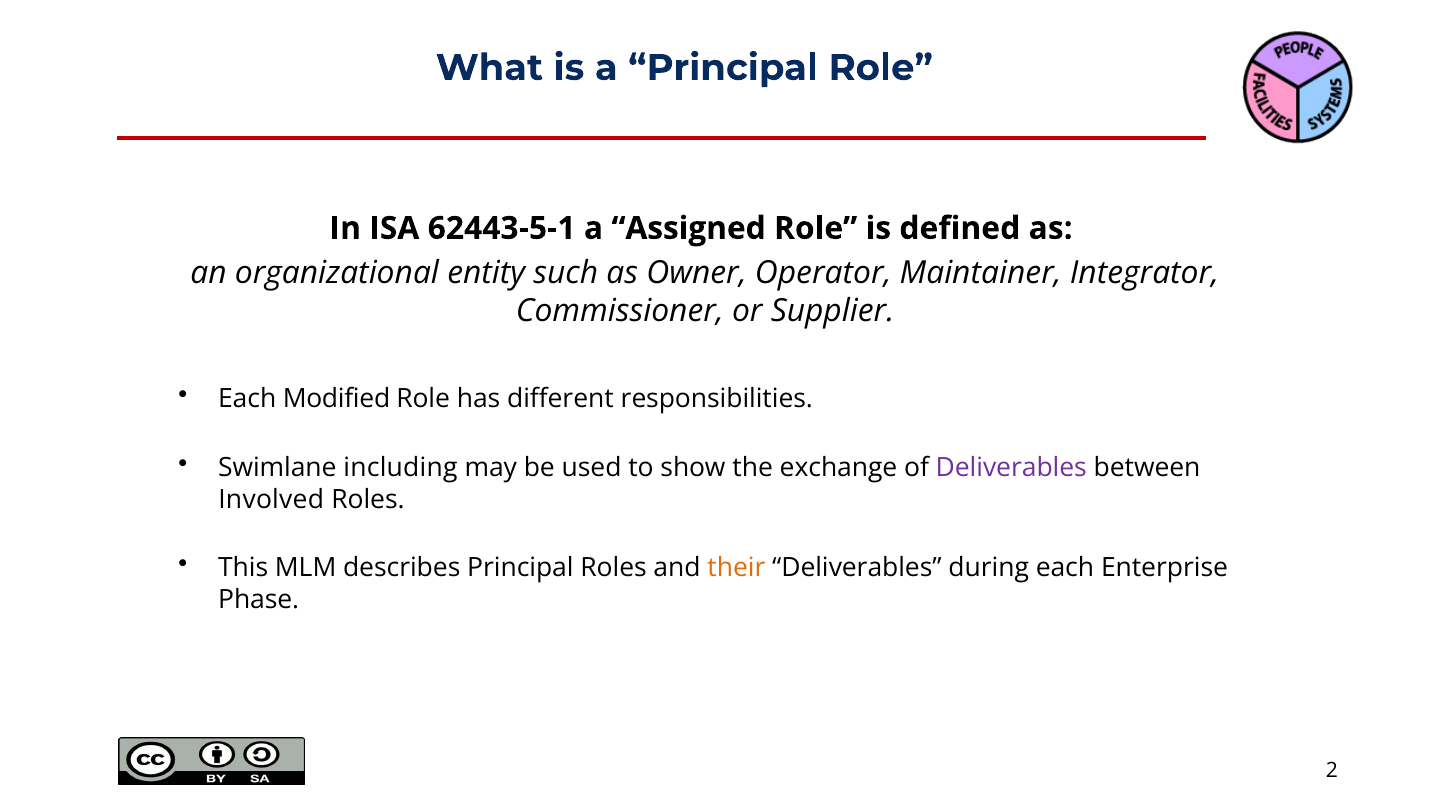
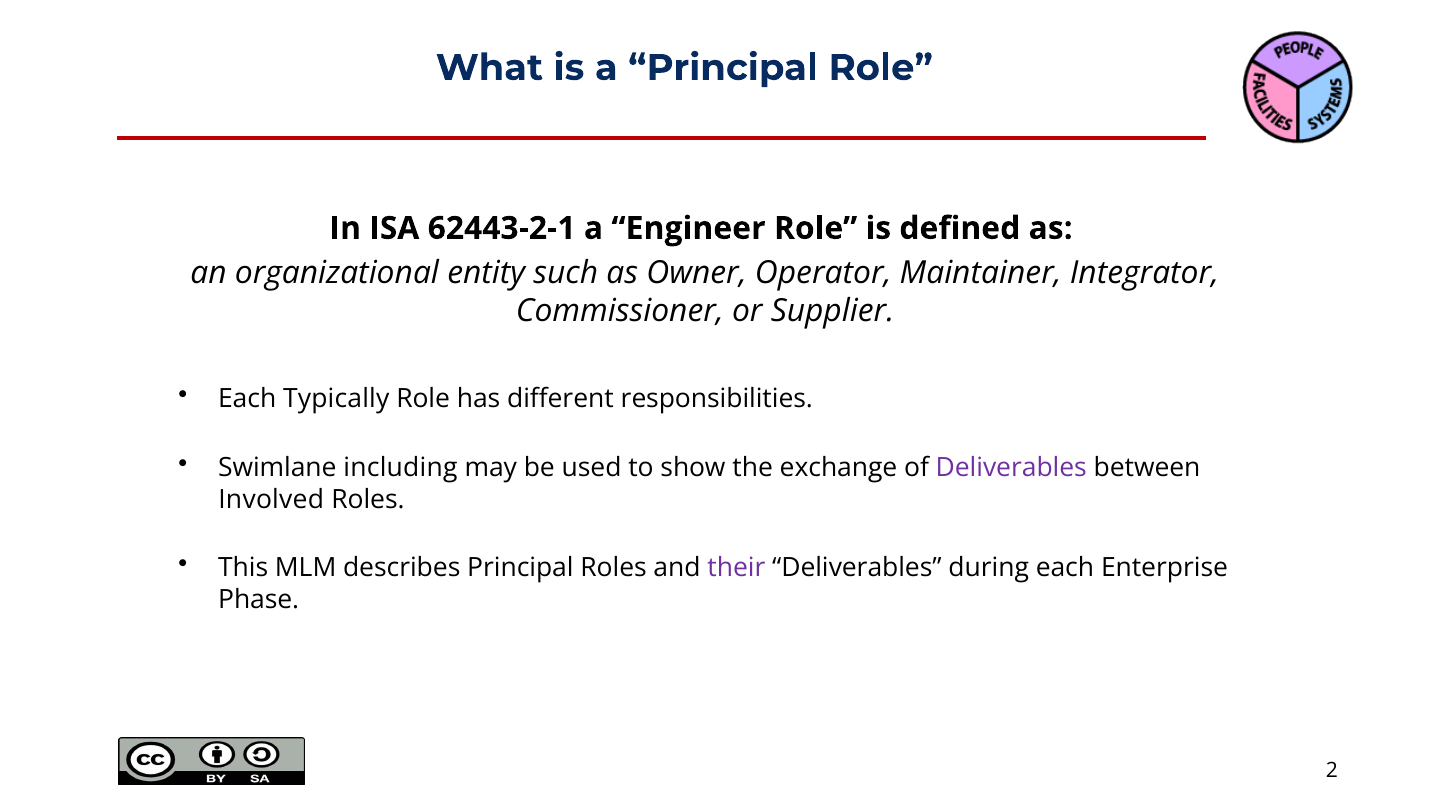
62443-5-1: 62443-5-1 -> 62443-2-1 (502, 228)
Assigned: Assigned -> Engineer (688, 228)
Modified: Modified -> Typically (336, 399)
their colour: orange -> purple (736, 568)
